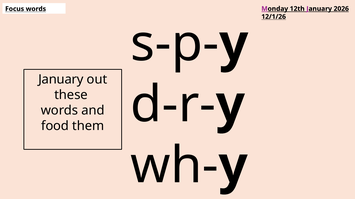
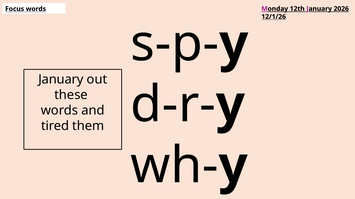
food: food -> tired (55, 126)
